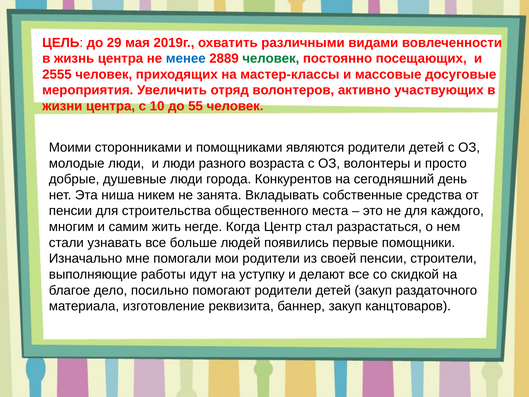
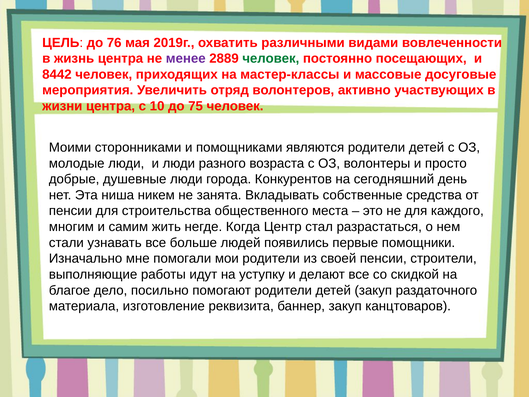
29: 29 -> 76 (114, 43)
менее colour: blue -> purple (186, 58)
2555: 2555 -> 8442 (57, 74)
55: 55 -> 75 (196, 106)
